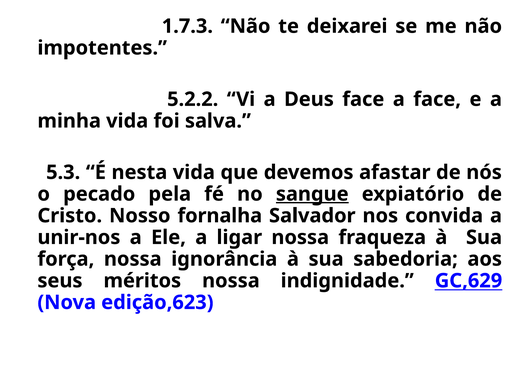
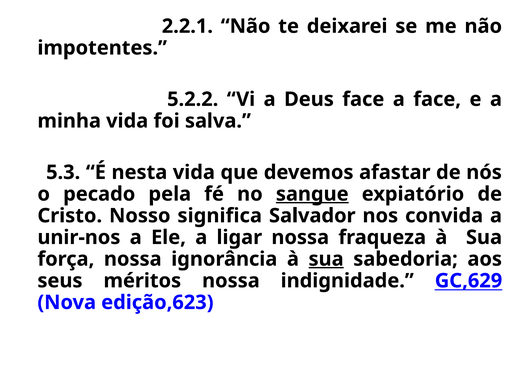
1.7.3: 1.7.3 -> 2.2.1 (187, 26)
fornalha: fornalha -> significa (220, 216)
sua underline: none -> present (326, 259)
